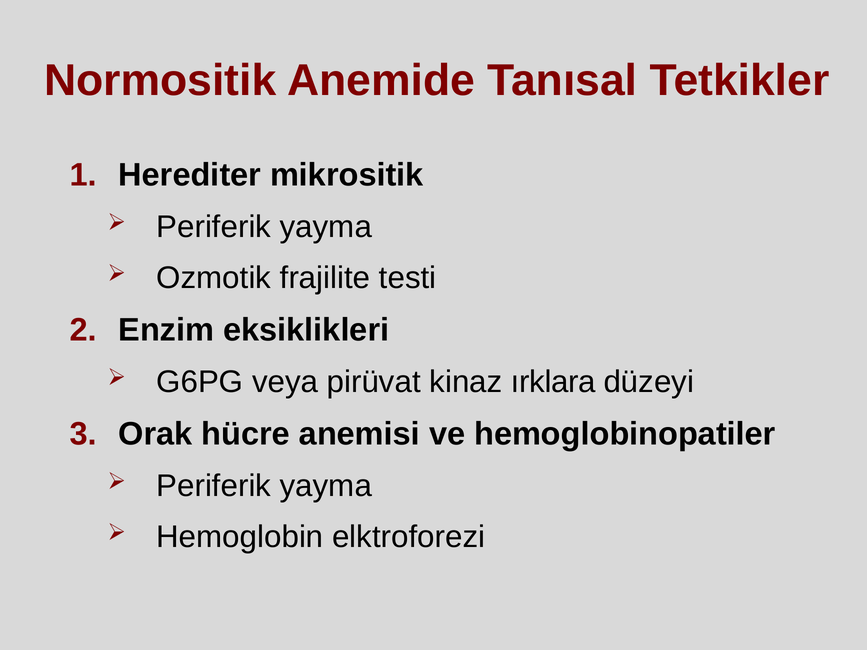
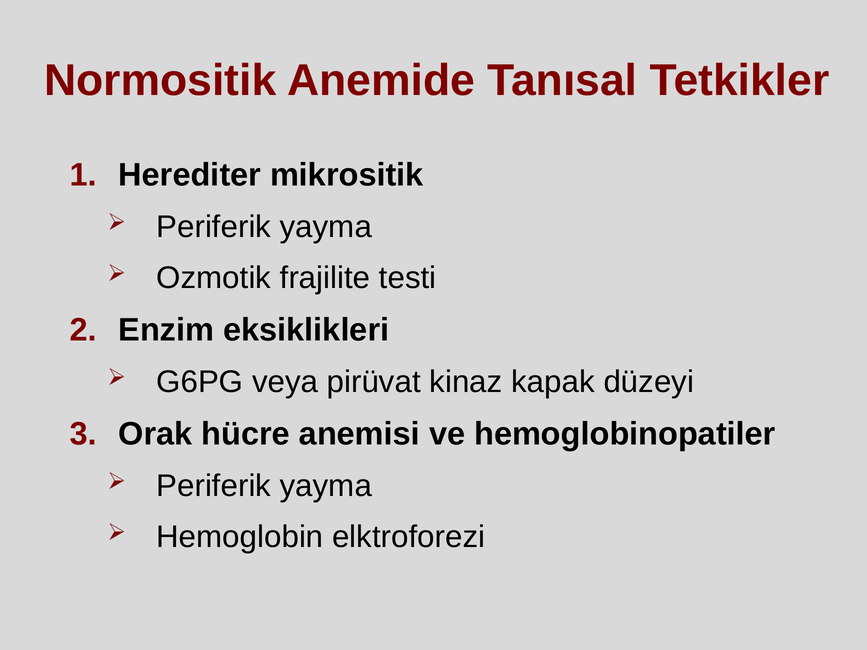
ırklara: ırklara -> kapak (553, 382)
